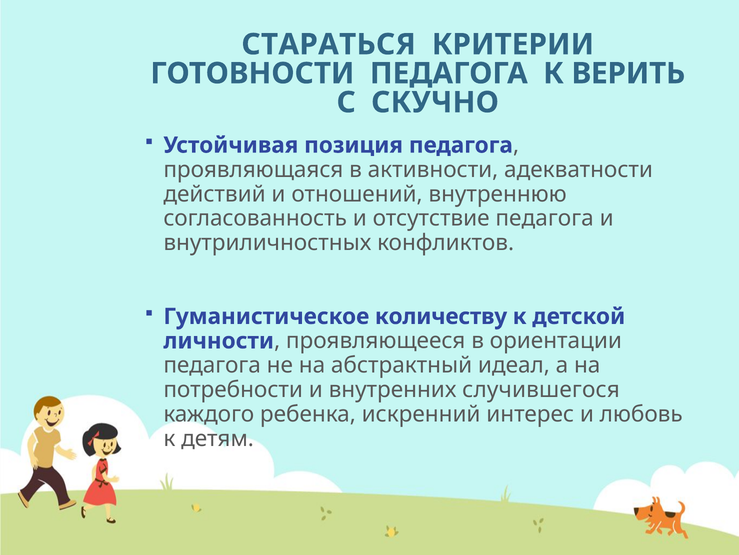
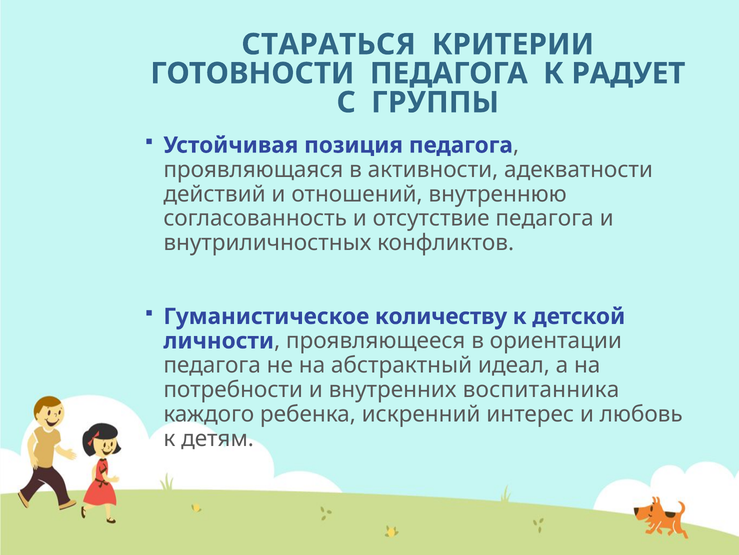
ВЕРИТЬ: ВЕРИТЬ -> РАДУЕТ (628, 73)
СКУЧНО: СКУЧНО -> ГРУППЫ (435, 102)
случившегося: случившегося -> воспитанника (541, 389)
